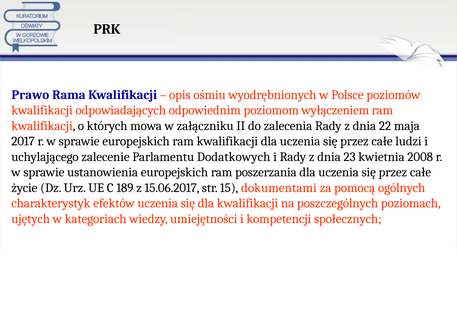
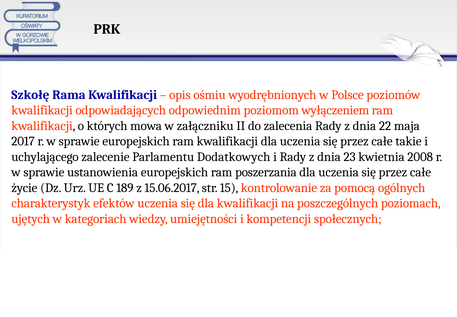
Prawo: Prawo -> Szkołę (30, 95)
ludzi: ludzi -> takie (408, 141)
dokumentami: dokumentami -> kontrolowanie (279, 187)
